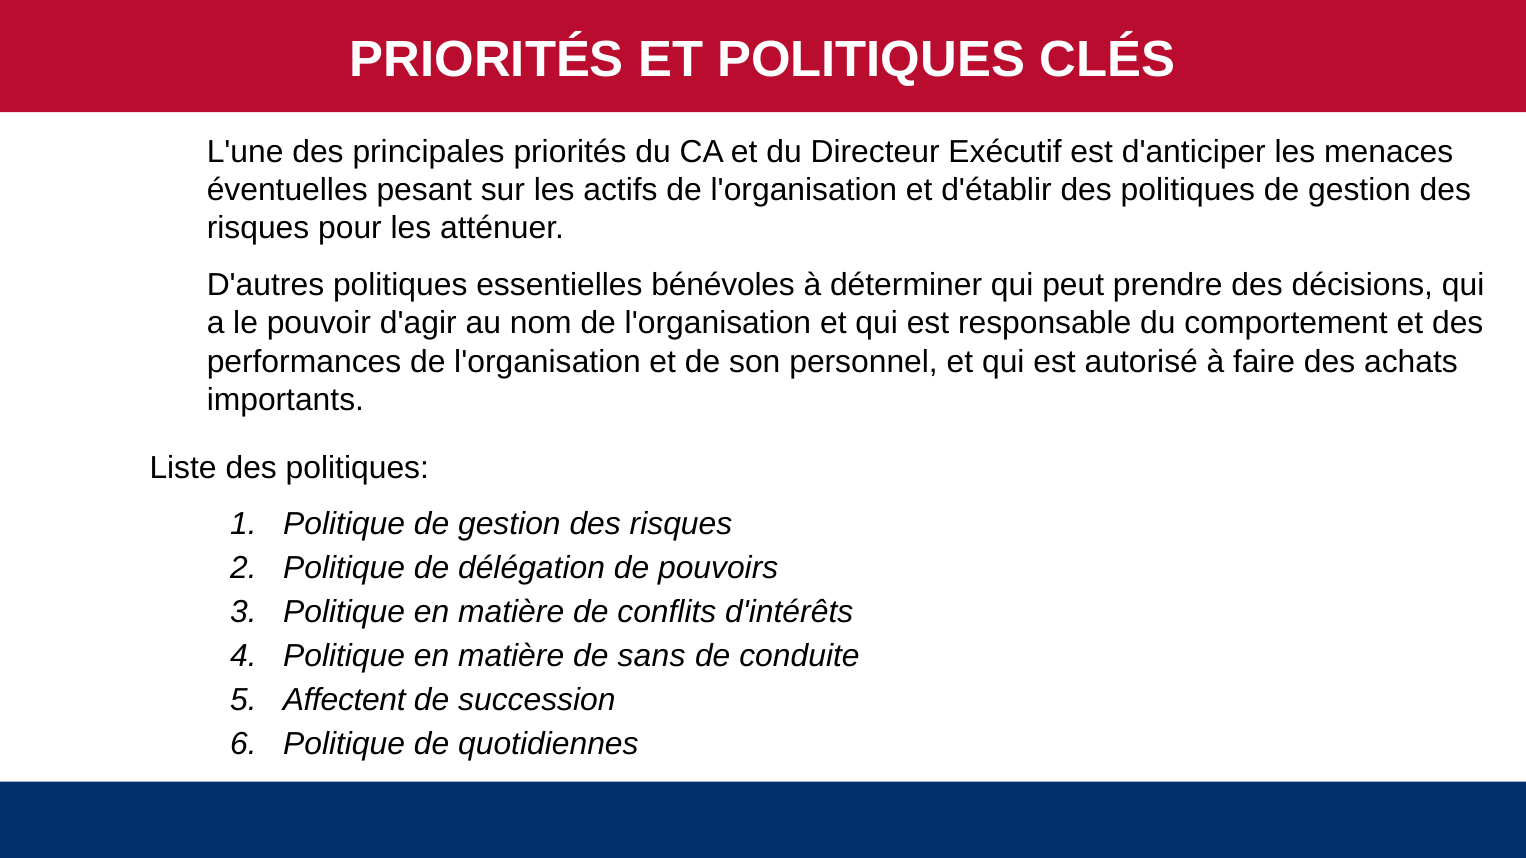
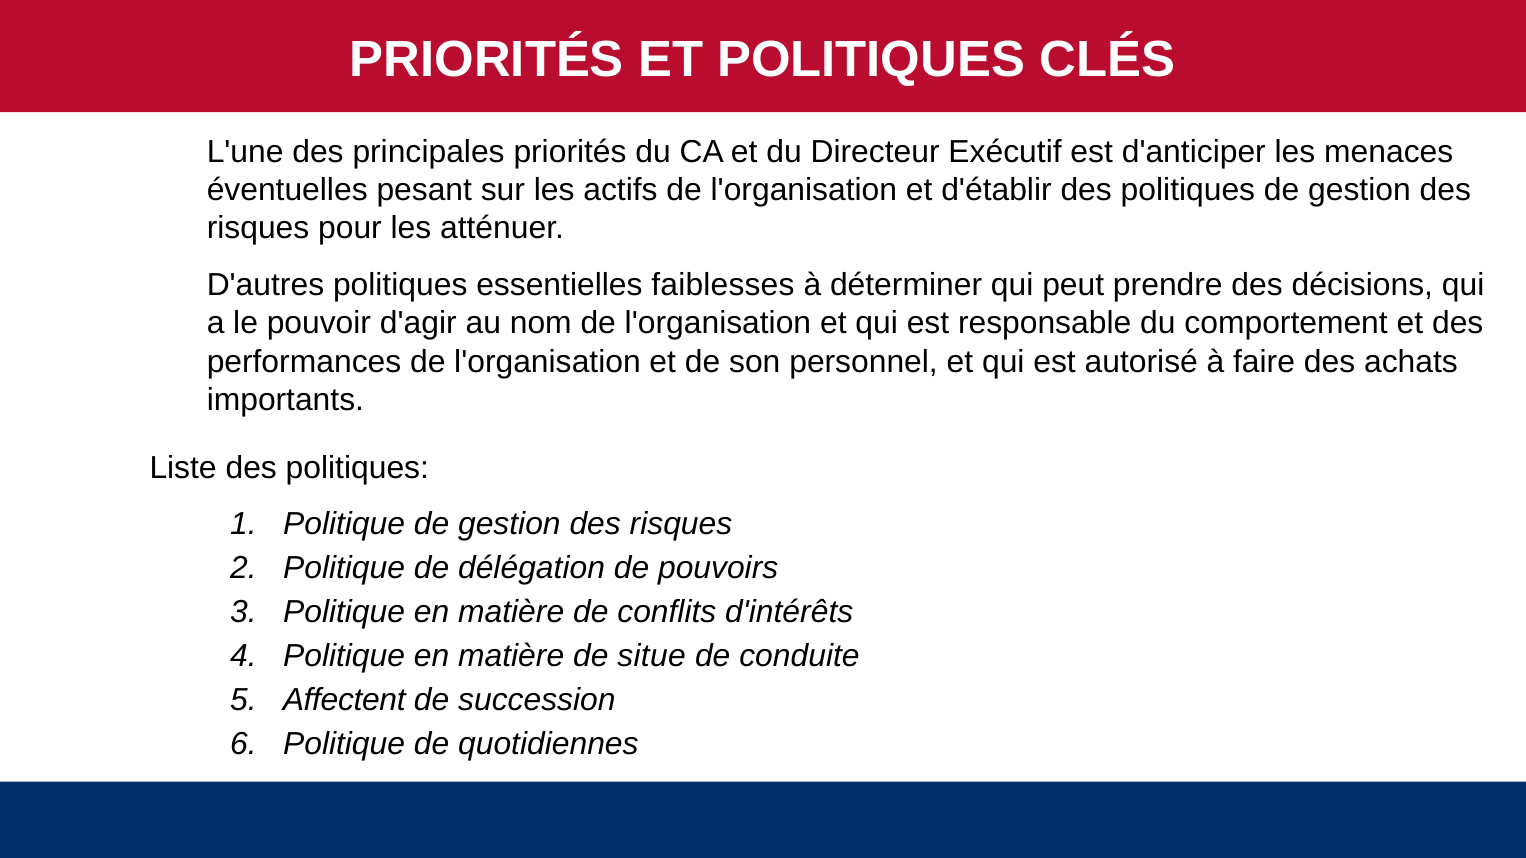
bénévoles: bénévoles -> faiblesses (723, 285)
sans: sans -> situe (652, 656)
